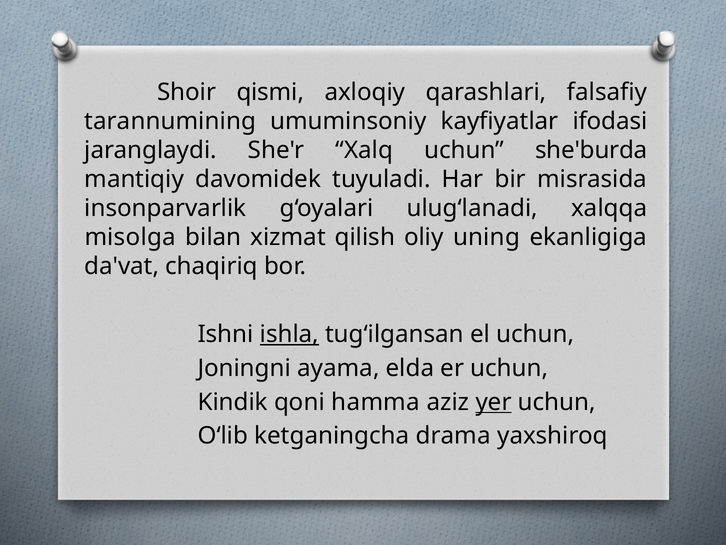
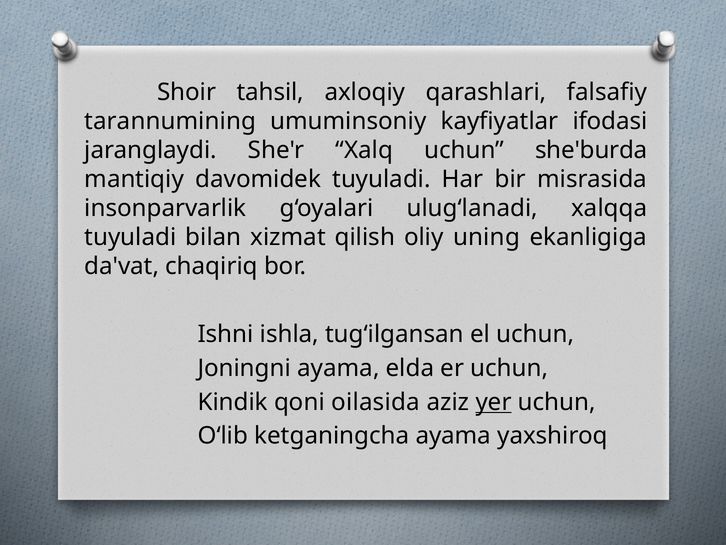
qismi: qismi -> tahsil (270, 92)
misolga: misolga -> tuyuladi (130, 237)
ishla underline: present -> none (289, 334)
hamma: hamma -> oilasida (376, 402)
ketganingcha drama: drama -> ayama (453, 436)
